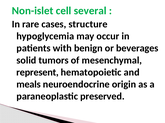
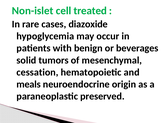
several: several -> treated (90, 11)
structure: structure -> diazoxide (88, 24)
represent: represent -> cessation (37, 73)
